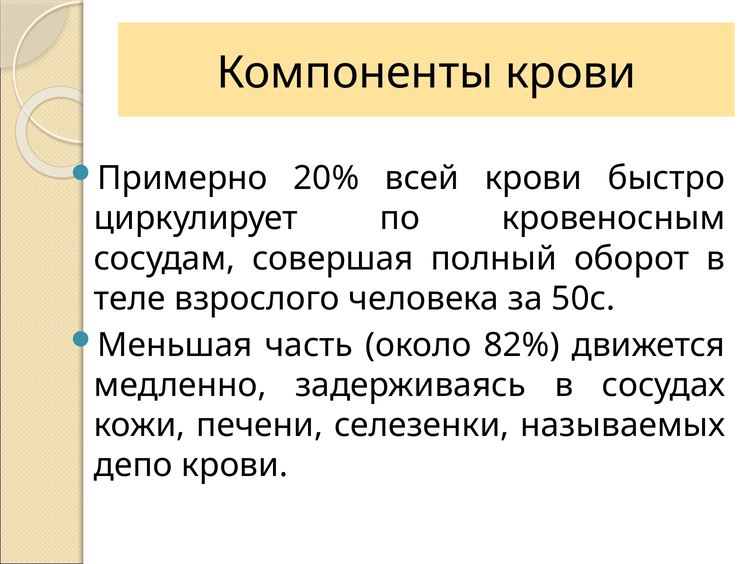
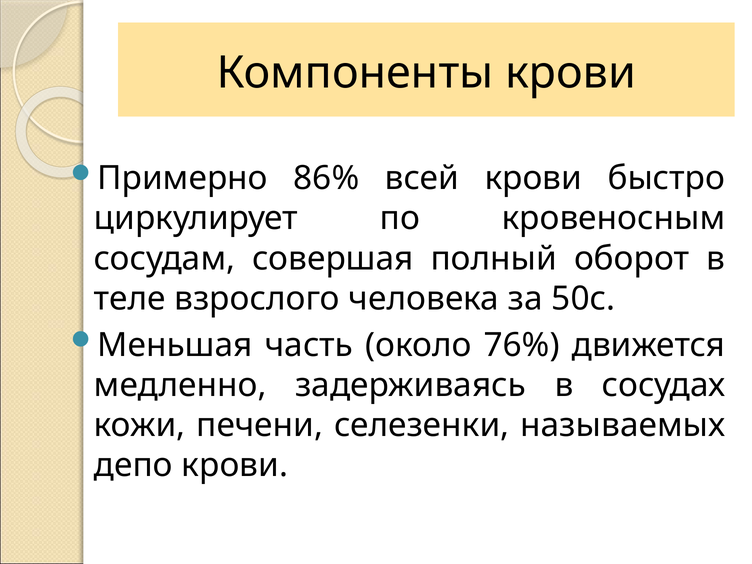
20%: 20% -> 86% (326, 178)
82%: 82% -> 76% (522, 345)
